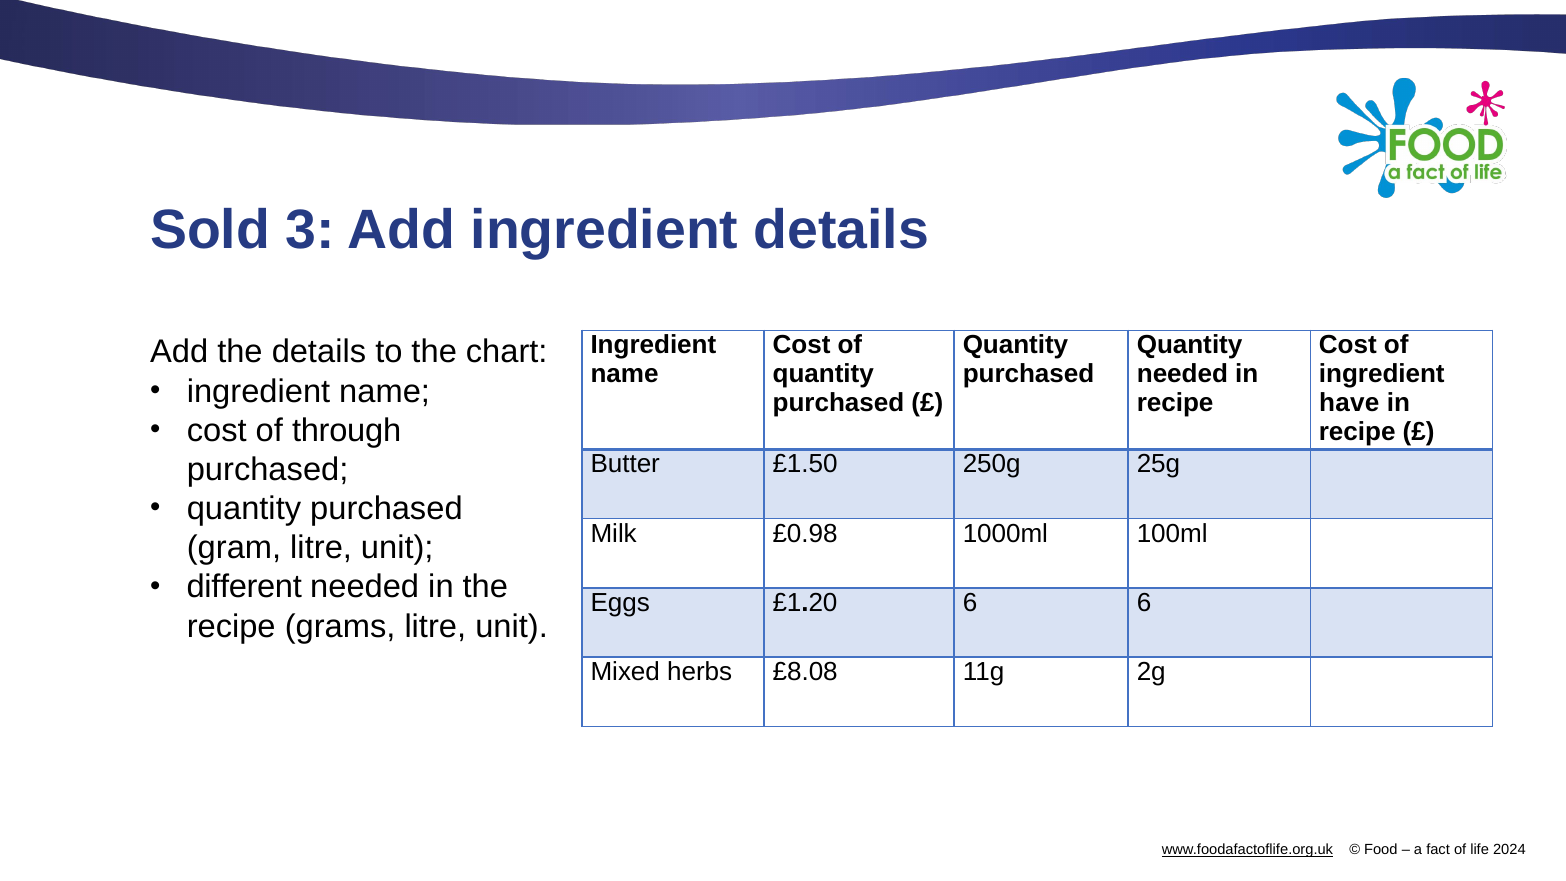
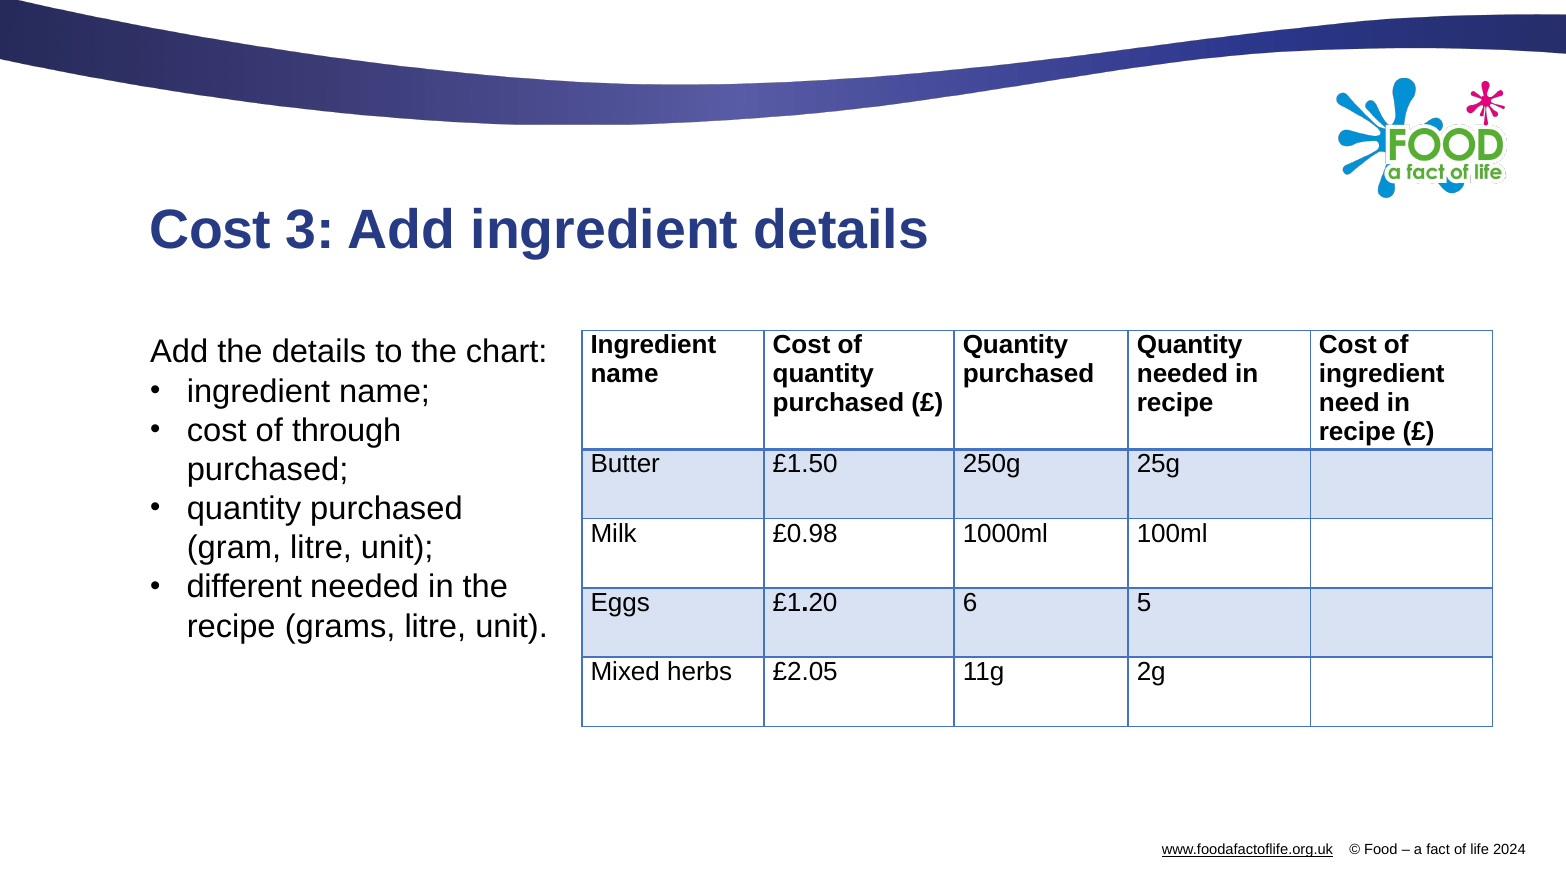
Sold: Sold -> Cost (210, 230)
have: have -> need (1349, 403)
6 6: 6 -> 5 (1144, 603)
£8.08: £8.08 -> £2.05 (805, 672)
